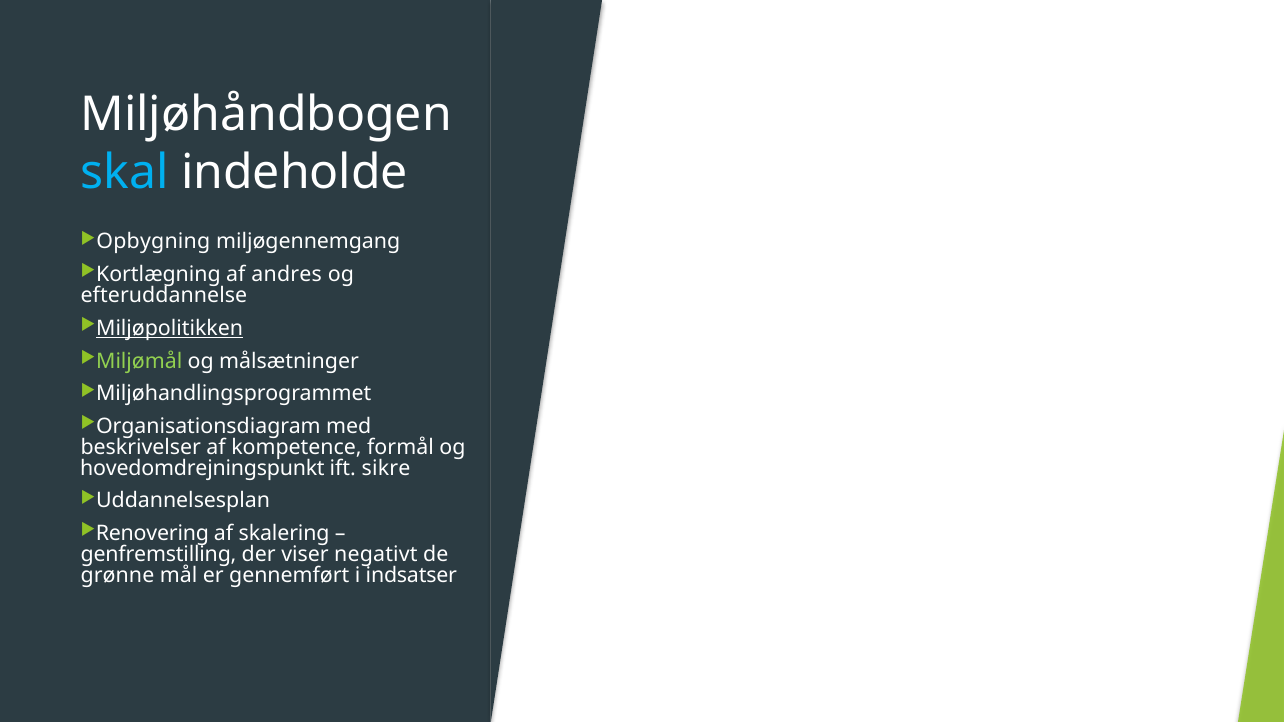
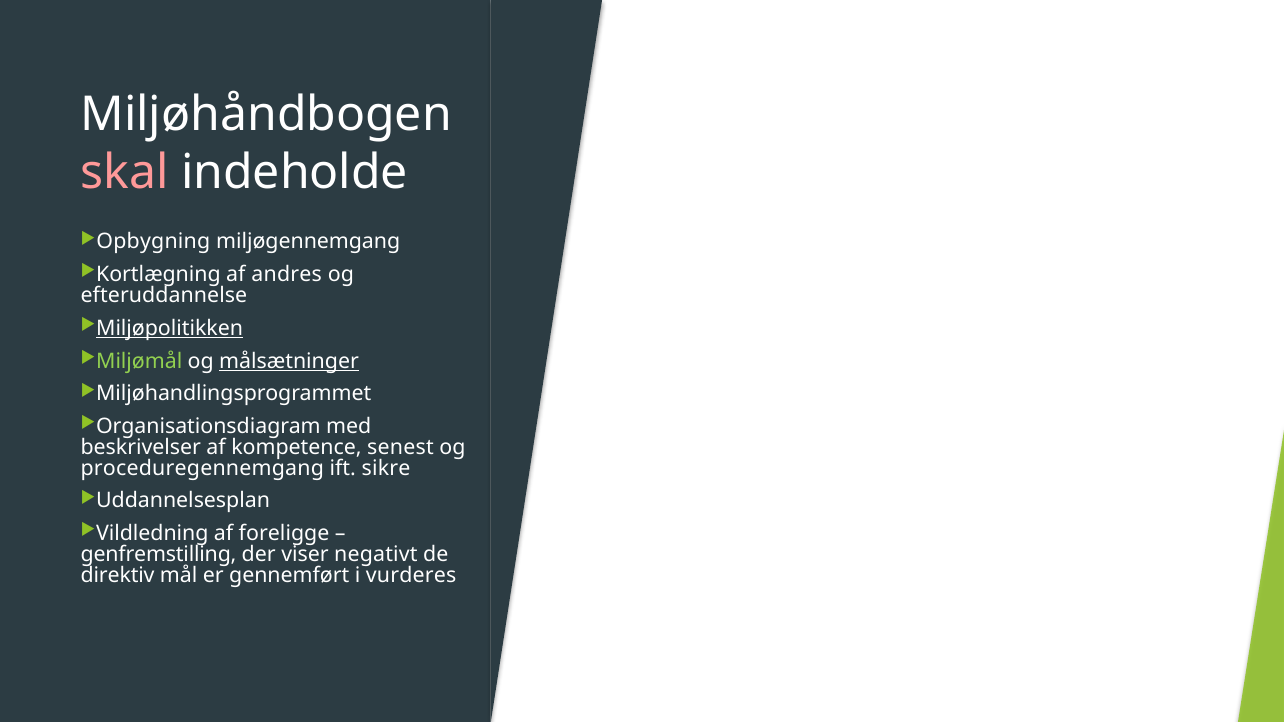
skal colour: light blue -> pink (125, 172)
målsætninger underline: none -> present (289, 361)
formål: formål -> senest (400, 447)
hovedomdrejningspunkt: hovedomdrejningspunkt -> proceduregennemgang (202, 468)
Renovering: Renovering -> Vildledning (152, 534)
skalering: skalering -> foreligge (284, 534)
grønne: grønne -> direktiv (118, 575)
indsatser: indsatser -> vurderes (411, 575)
